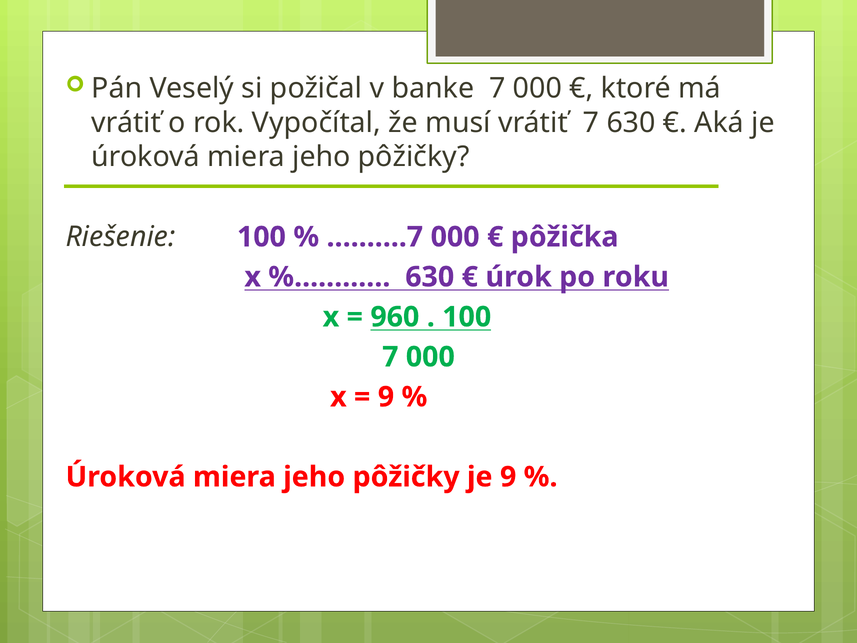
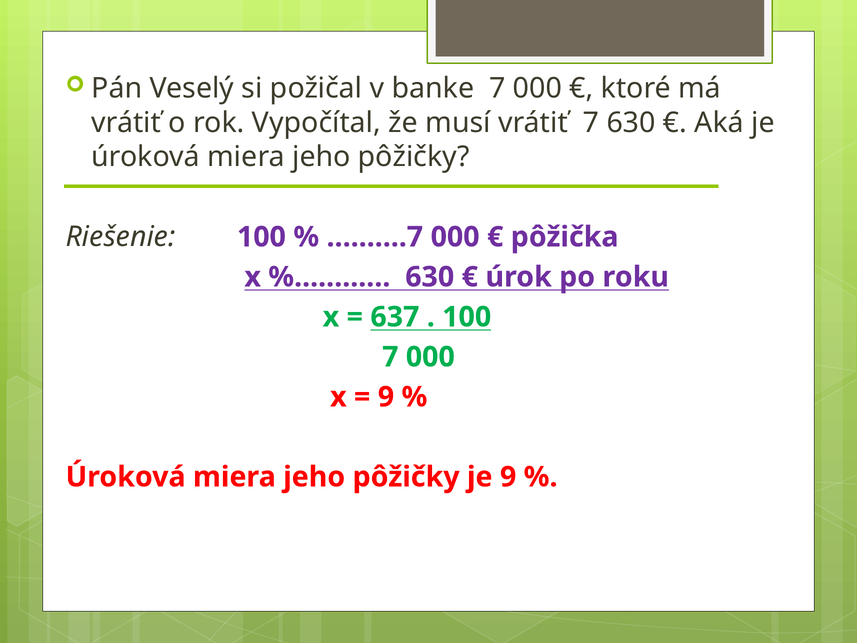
960: 960 -> 637 (395, 317)
